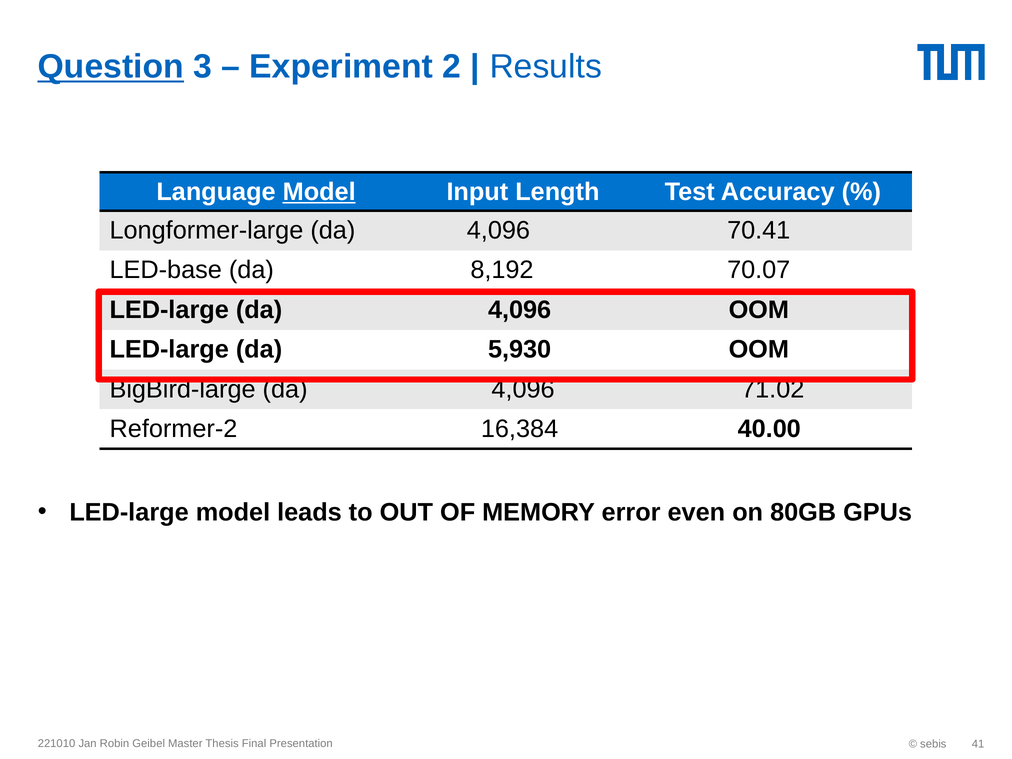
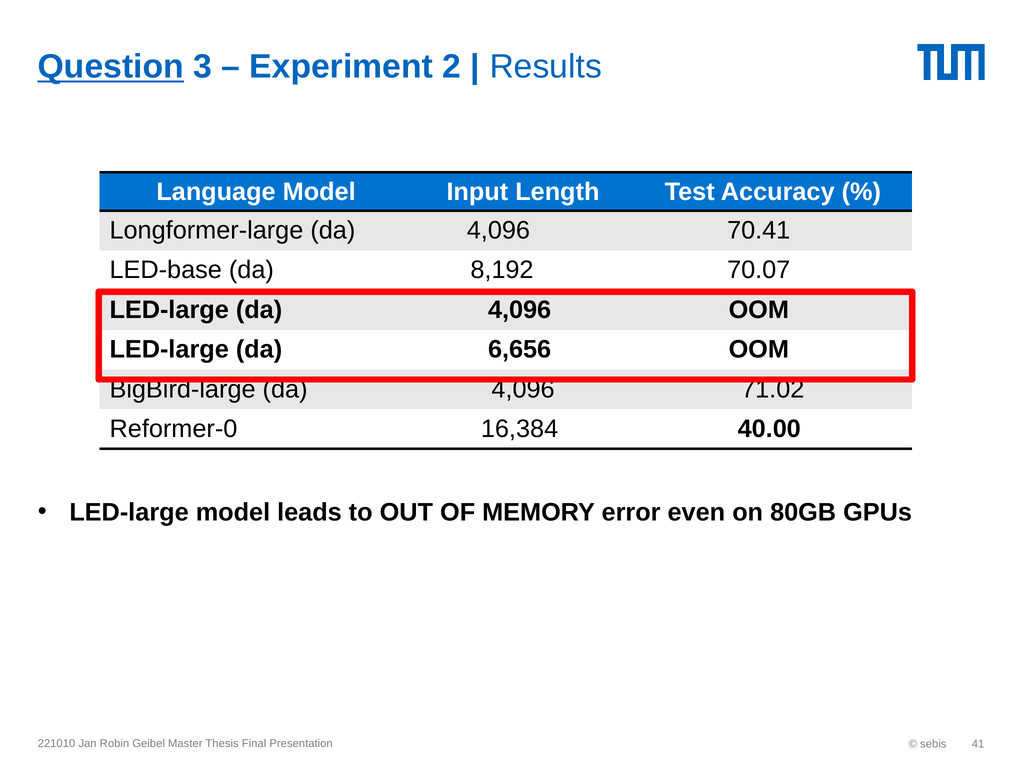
Model underline: present -> none (319, 192)
5,930: 5,930 -> 6,656 (520, 349)
Reformer-2: Reformer-2 -> Reformer-0 (173, 429)
